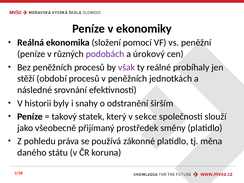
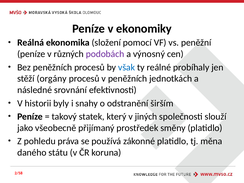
úrokový: úrokový -> výnosný (149, 54)
však colour: purple -> blue (127, 67)
období: období -> orgány (52, 79)
sekce: sekce -> jiných (146, 117)
